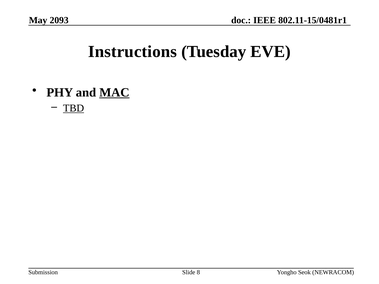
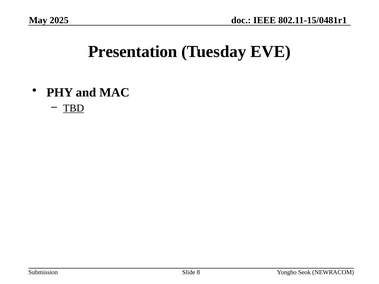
2093: 2093 -> 2025 (59, 20)
Instructions: Instructions -> Presentation (133, 52)
MAC underline: present -> none (114, 92)
